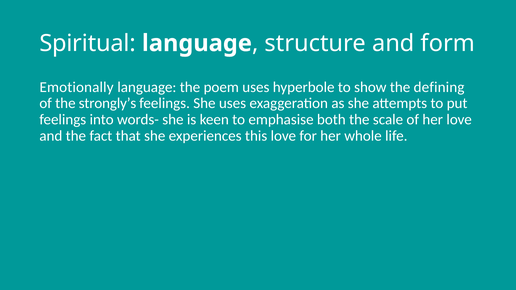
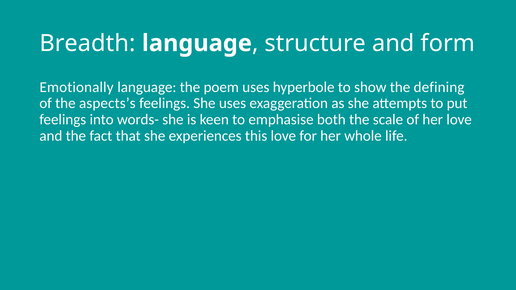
Spiritual: Spiritual -> Breadth (87, 43)
strongly’s: strongly’s -> aspects’s (107, 103)
